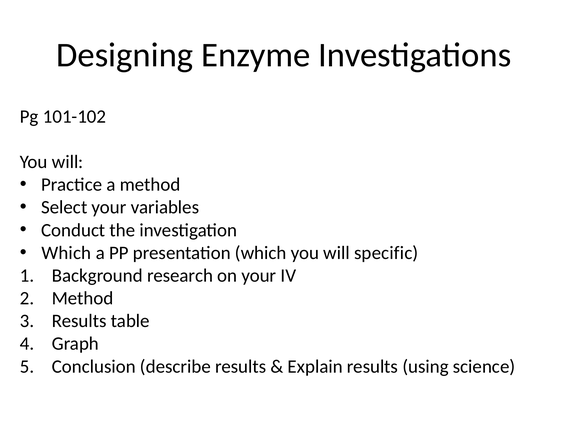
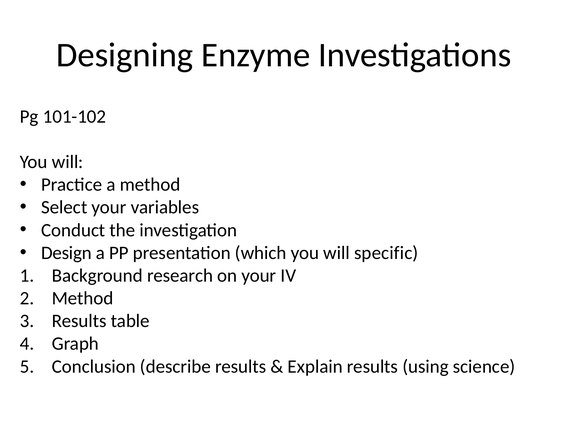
Which: Which -> Design (66, 253)
